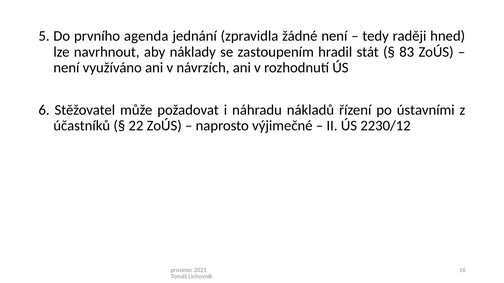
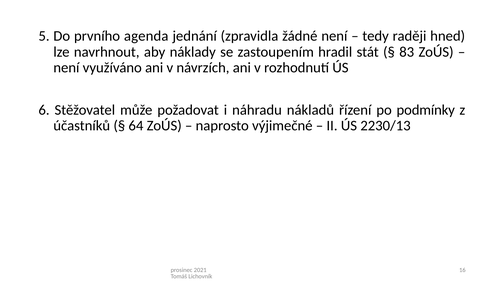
ústavními: ústavními -> podmínky (426, 110)
22: 22 -> 64 (136, 126)
2230/12: 2230/12 -> 2230/13 (385, 126)
